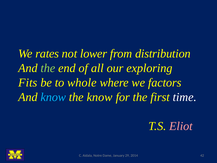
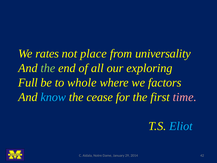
lower: lower -> place (93, 54)
distribution: distribution -> universality (163, 54)
Fits: Fits -> Full (28, 82)
the know: know -> cease (100, 97)
time colour: white -> pink (185, 97)
Eliot colour: pink -> light blue (181, 126)
